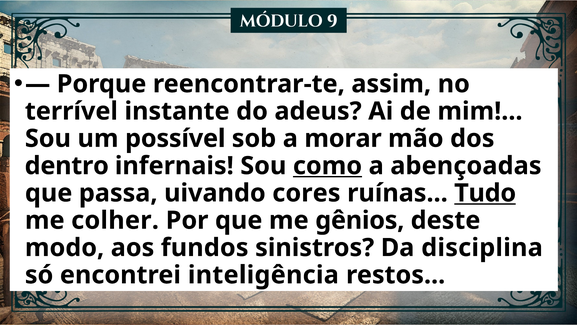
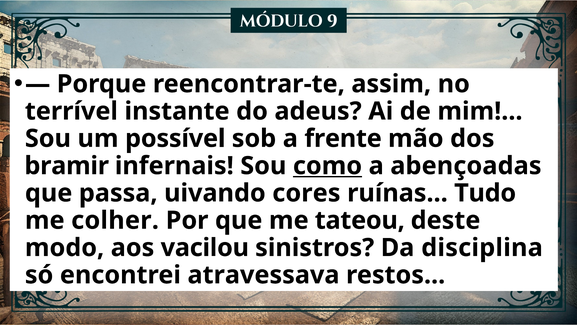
morar: morar -> frente (343, 138)
dentro: dentro -> bramir (67, 166)
Tudo underline: present -> none (485, 193)
gênios: gênios -> tateou (360, 220)
fundos: fundos -> vacilou (205, 247)
inteligência: inteligência -> atravessava (263, 275)
